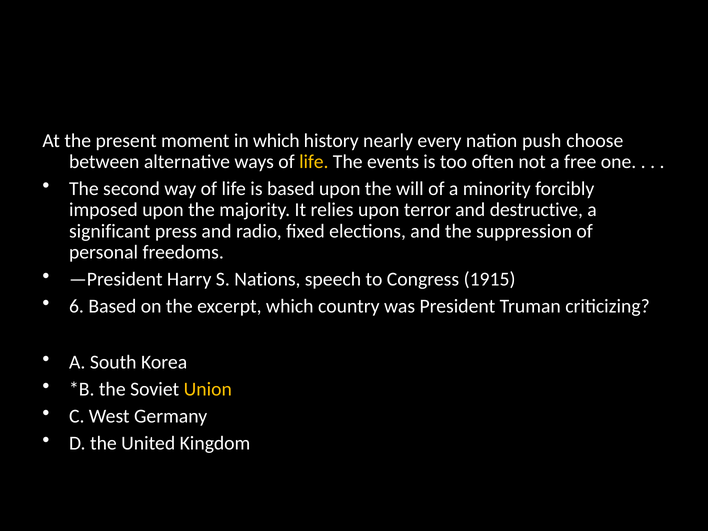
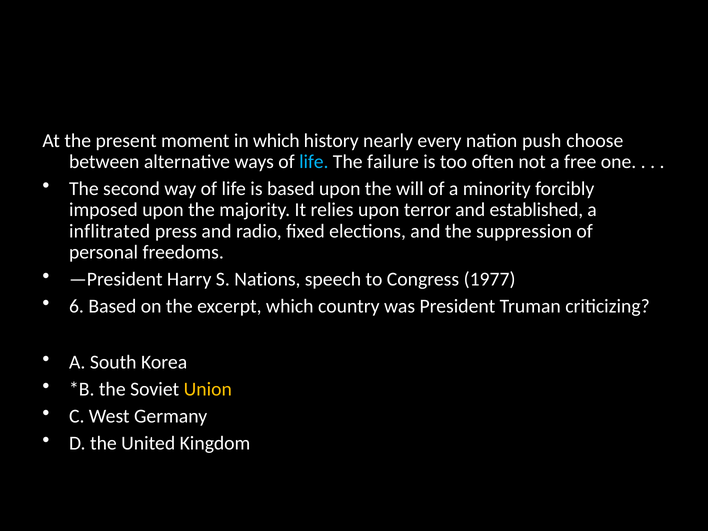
life colour: yellow -> light blue (314, 162)
events: events -> failure (393, 162)
destructive: destructive -> established (536, 210)
significant: significant -> inflitrated (110, 231)
1915: 1915 -> 1977 (490, 279)
